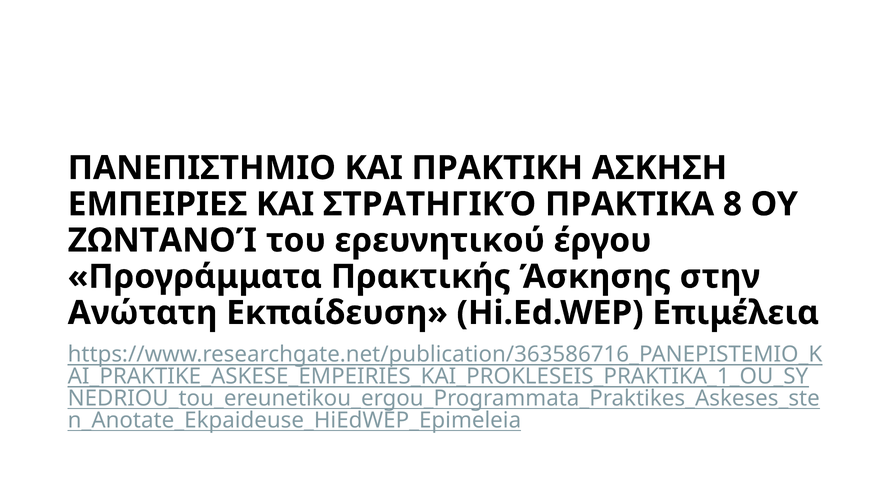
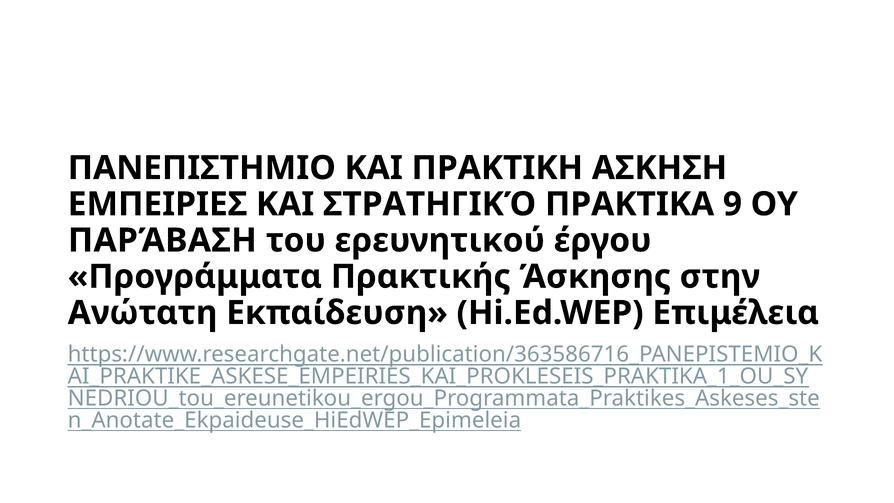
8: 8 -> 9 (732, 204)
ΖΩΝΤΑΝΟΊ: ΖΩΝΤΑΝΟΊ -> ΠΑΡΆΒΑΣΗ (162, 240)
